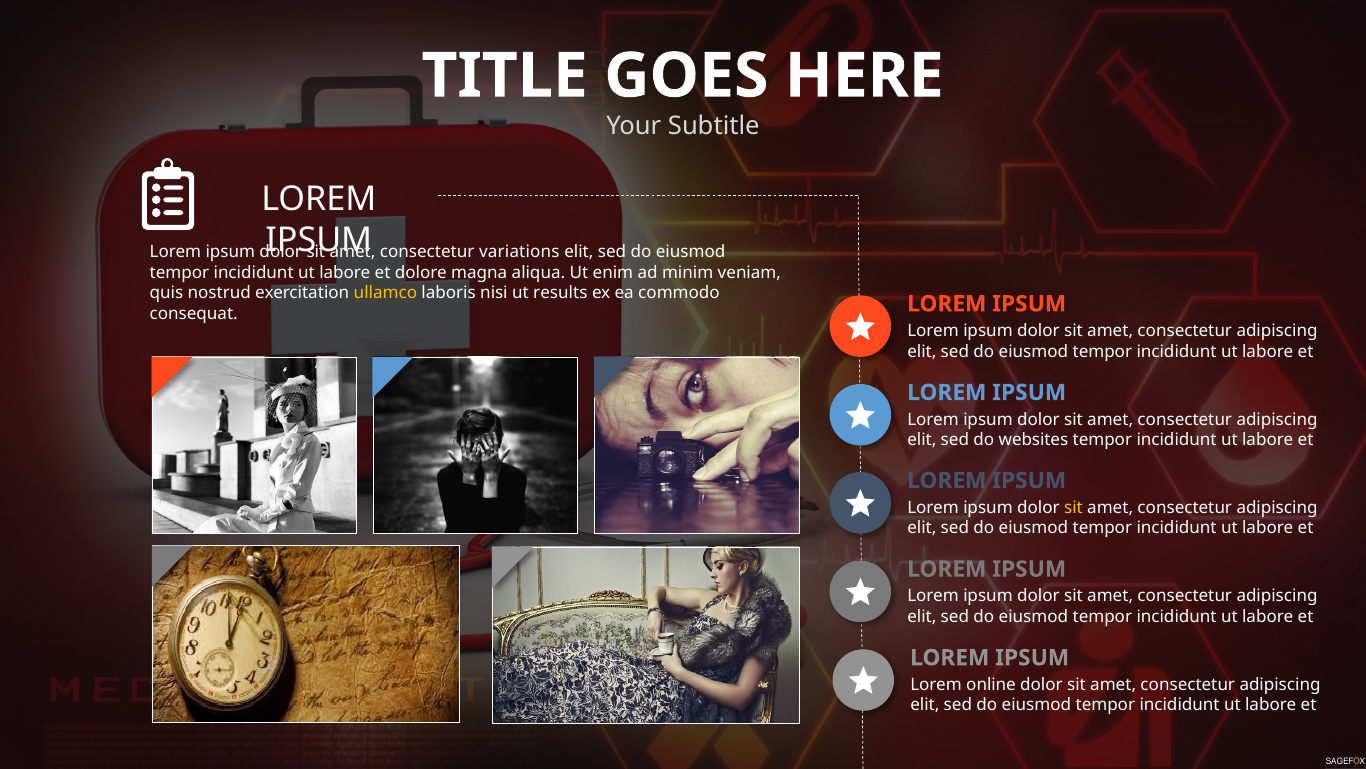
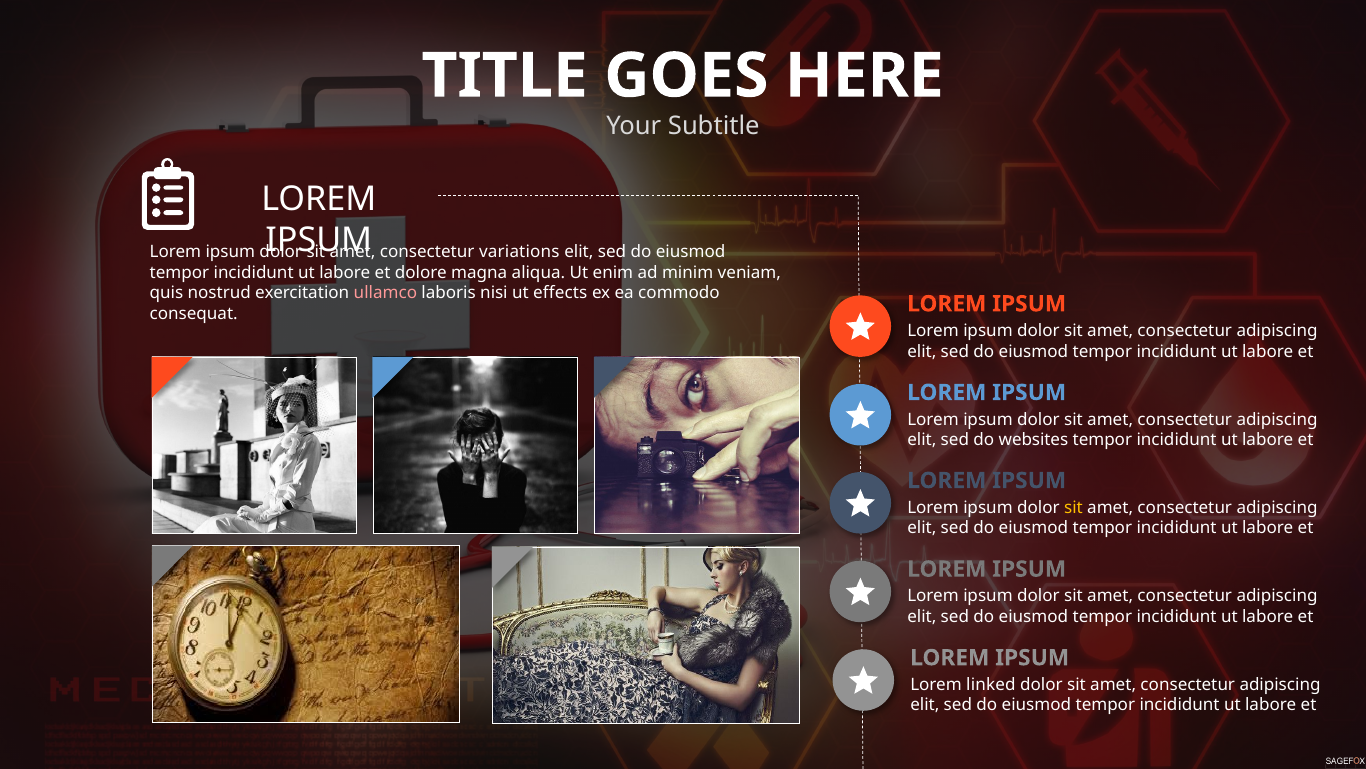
ullamco colour: yellow -> pink (385, 293)
results: results -> effects (560, 293)
online: online -> linked (991, 684)
